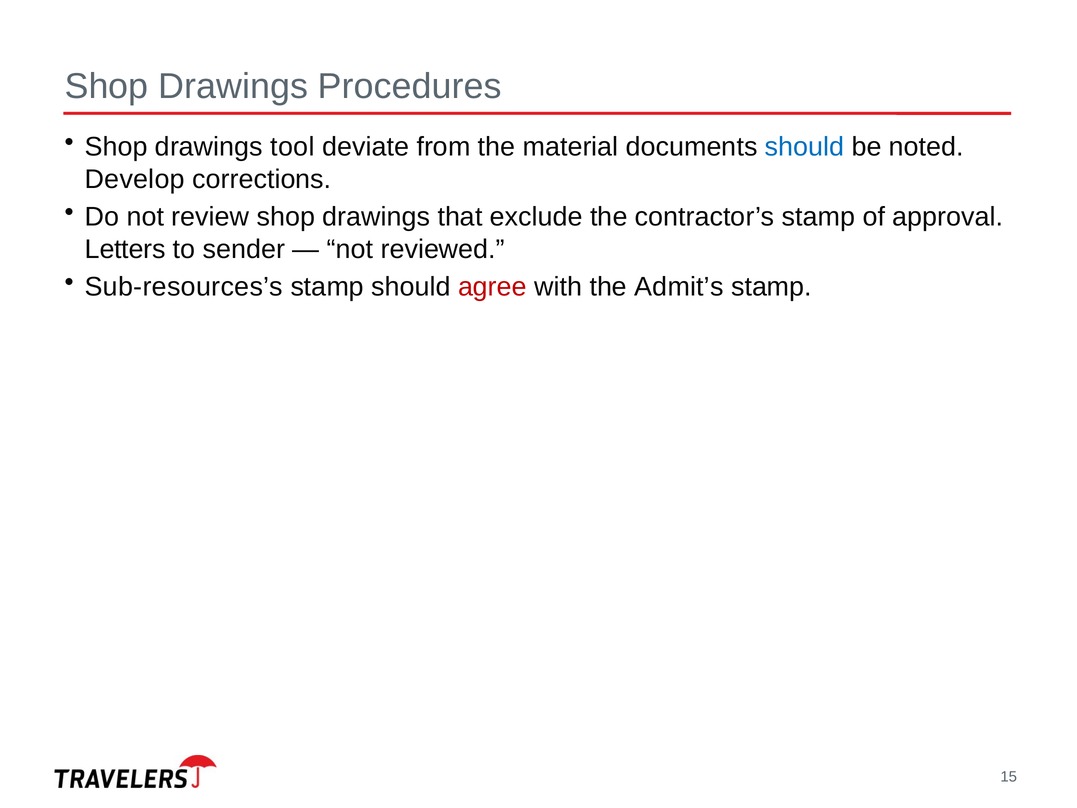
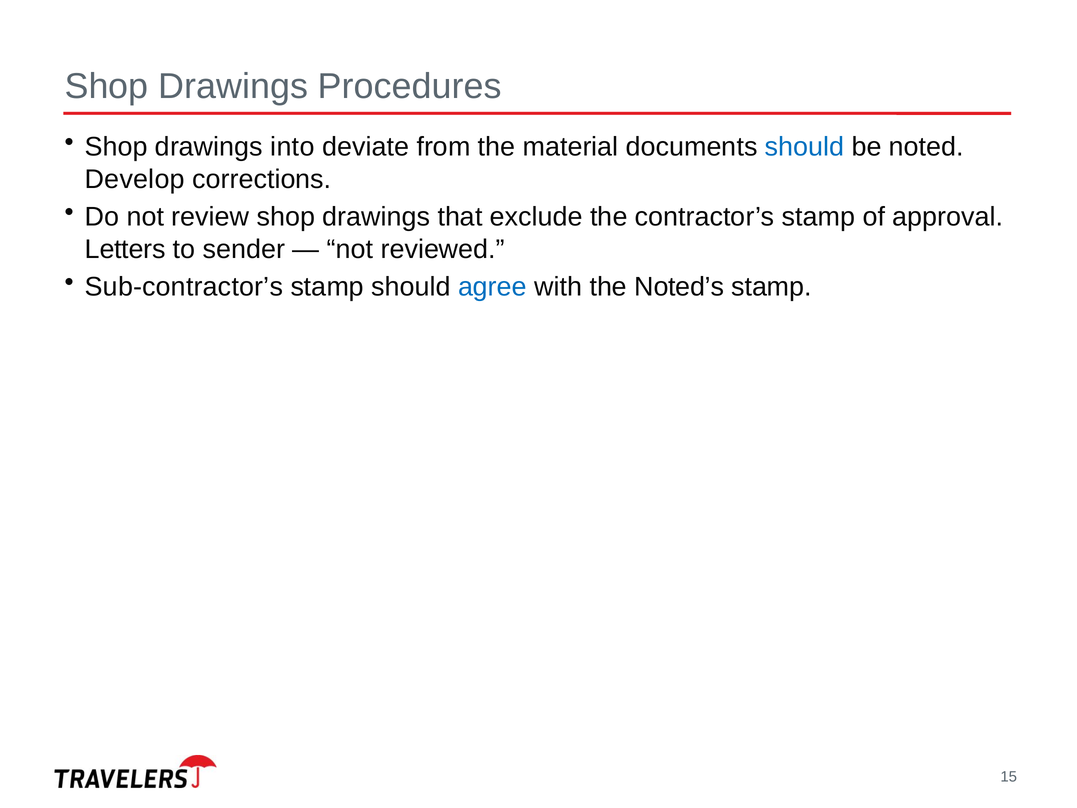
tool: tool -> into (292, 147)
Sub-resources’s: Sub-resources’s -> Sub-contractor’s (184, 287)
agree colour: red -> blue (492, 287)
Admit’s: Admit’s -> Noted’s (679, 287)
